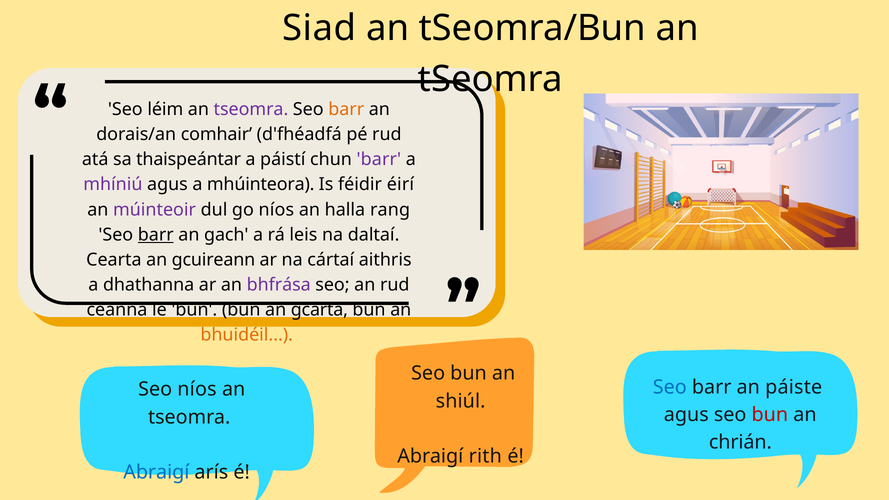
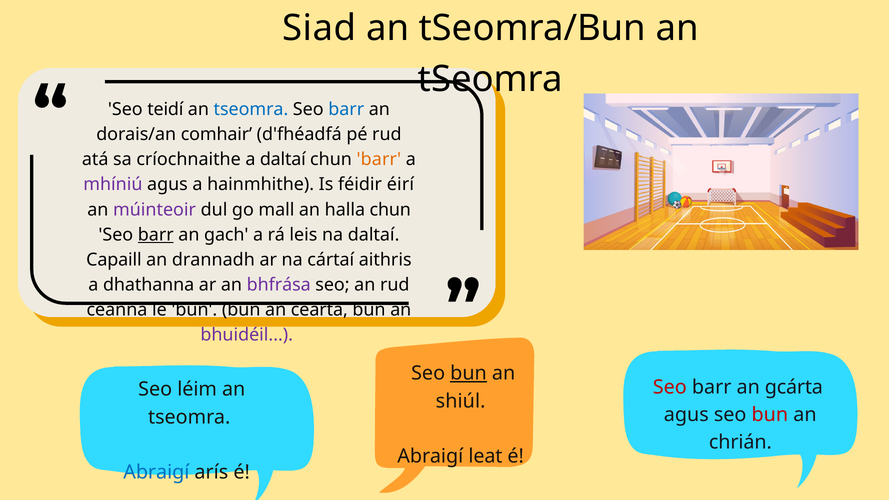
léim: léim -> teidí (165, 109)
tseomra colour: purple -> blue (251, 109)
barr colour: orange -> blue (346, 109)
thaispeántar: thaispeántar -> críochnaithe (189, 160)
a páistí: páistí -> daltaí (283, 160)
barr colour: purple -> orange (379, 160)
mhúinteora: mhúinteora -> hainmhithe (261, 185)
go níos: níos -> mall (276, 210)
halla rang: rang -> chun (390, 210)
Cearta: Cearta -> Capaill (114, 260)
gcuireann: gcuireann -> drannadh (213, 260)
gcárta: gcárta -> cearta (319, 310)
bhuidéil colour: orange -> purple (247, 335)
bun underline: none -> present (469, 373)
Seo colour: blue -> red (670, 387)
páiste: páiste -> gcárta (794, 387)
Seo níos: níos -> léim (197, 389)
rith: rith -> leat (485, 456)
